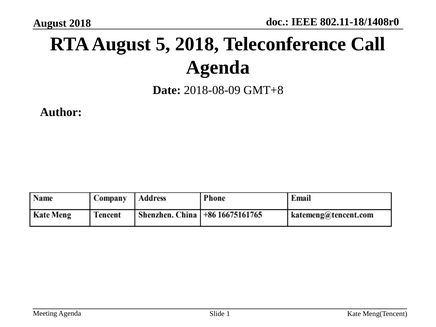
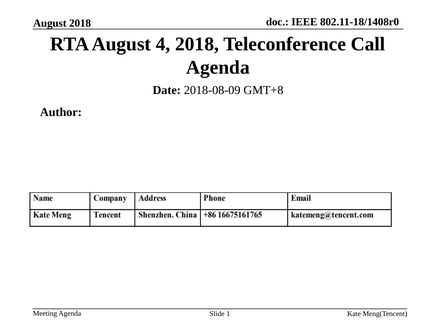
5: 5 -> 4 (163, 44)
